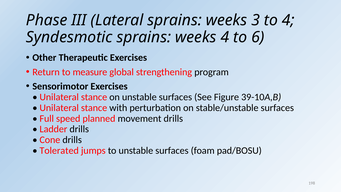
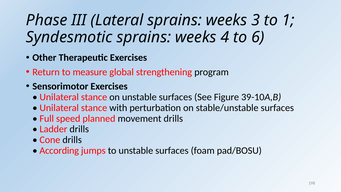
to 4: 4 -> 1 (288, 20)
Tolerated: Tolerated -> According (59, 151)
